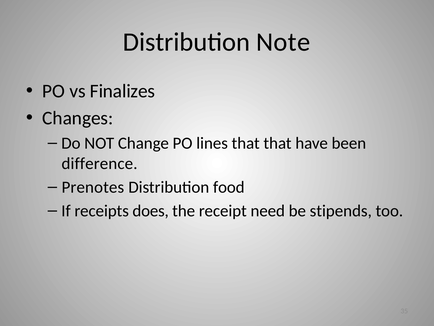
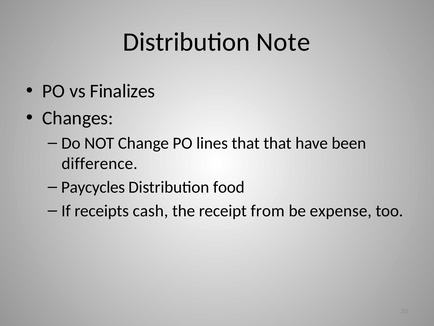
Prenotes: Prenotes -> Paycycles (93, 187)
does: does -> cash (150, 211)
need: need -> from (268, 211)
stipends: stipends -> expense (341, 211)
